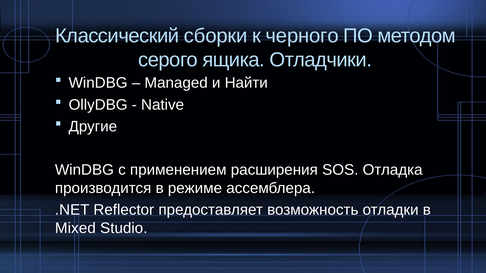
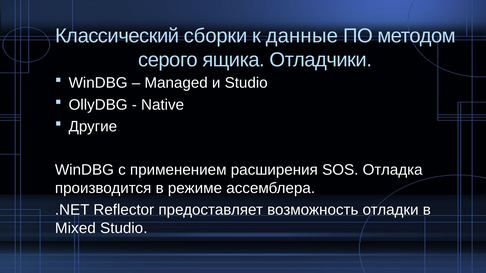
черного: черного -> данные (302, 36)
и Найти: Найти -> Studio (246, 83)
